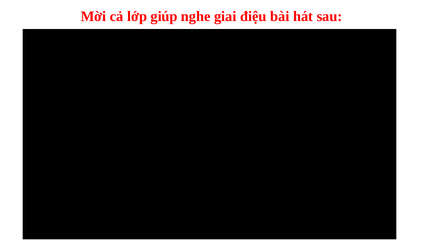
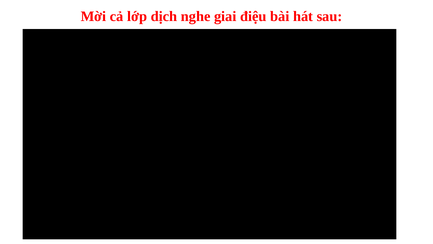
giúp: giúp -> dịch (164, 16)
